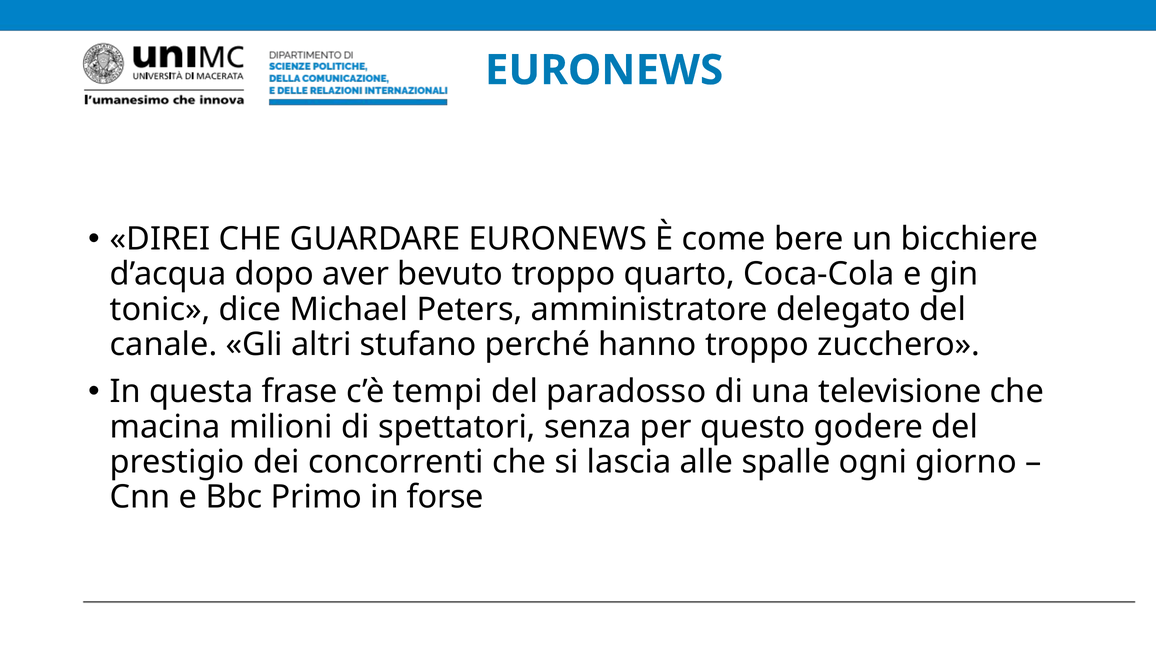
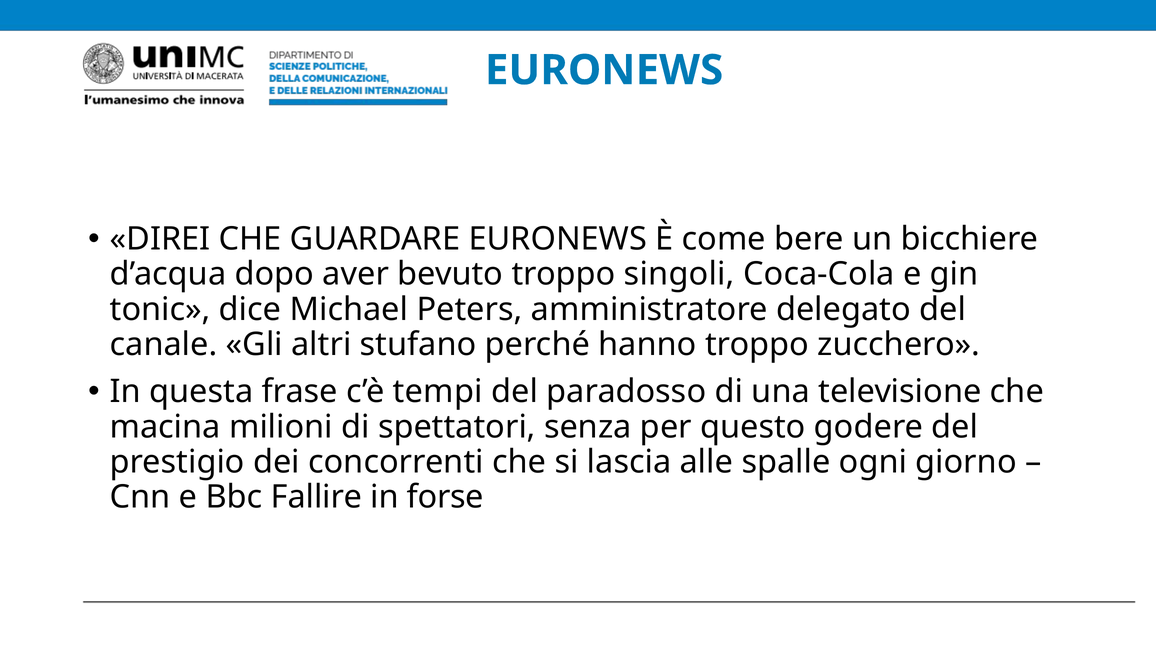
quarto: quarto -> singoli (679, 274)
Primo: Primo -> Fallire (317, 497)
